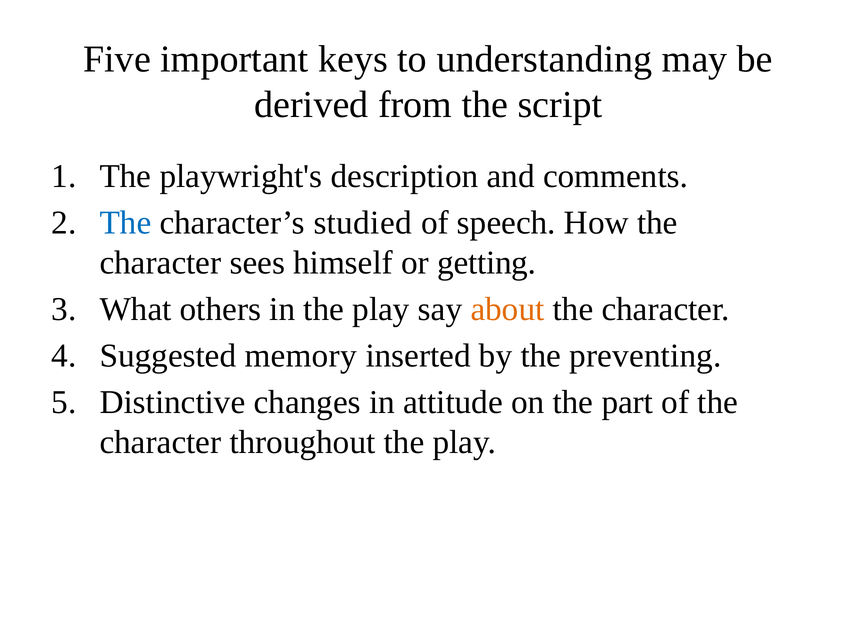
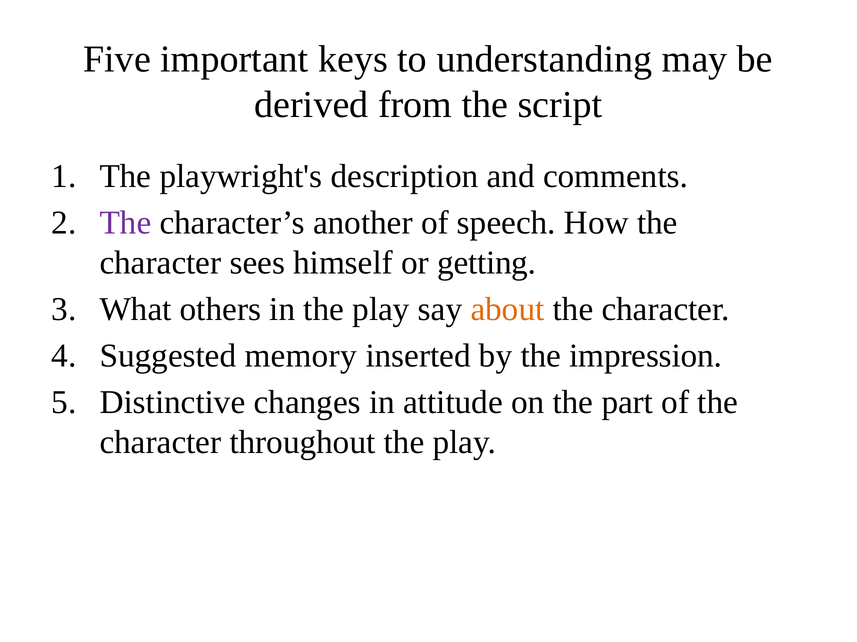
The colour: blue -> purple (125, 223)
studied: studied -> another (363, 223)
preventing: preventing -> impression (646, 356)
